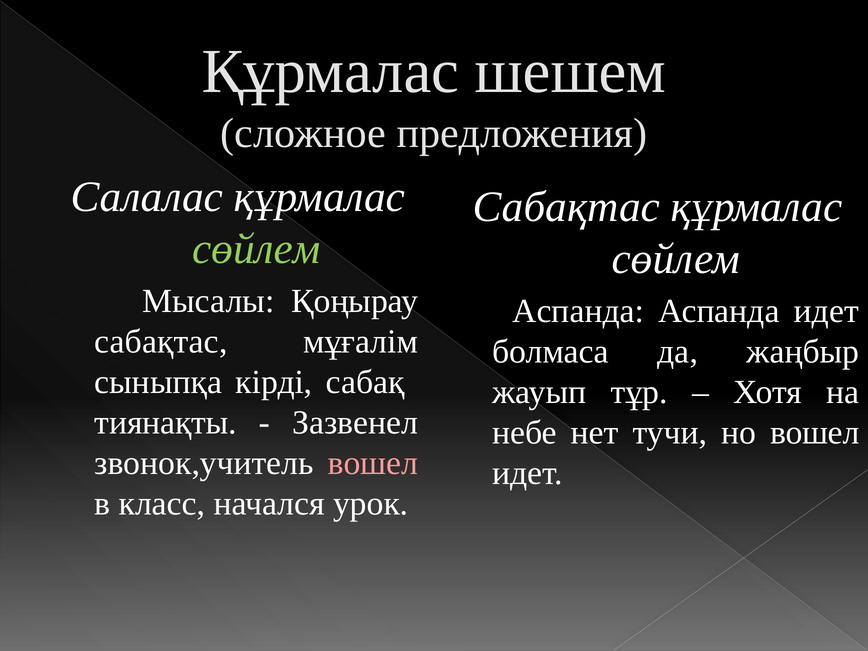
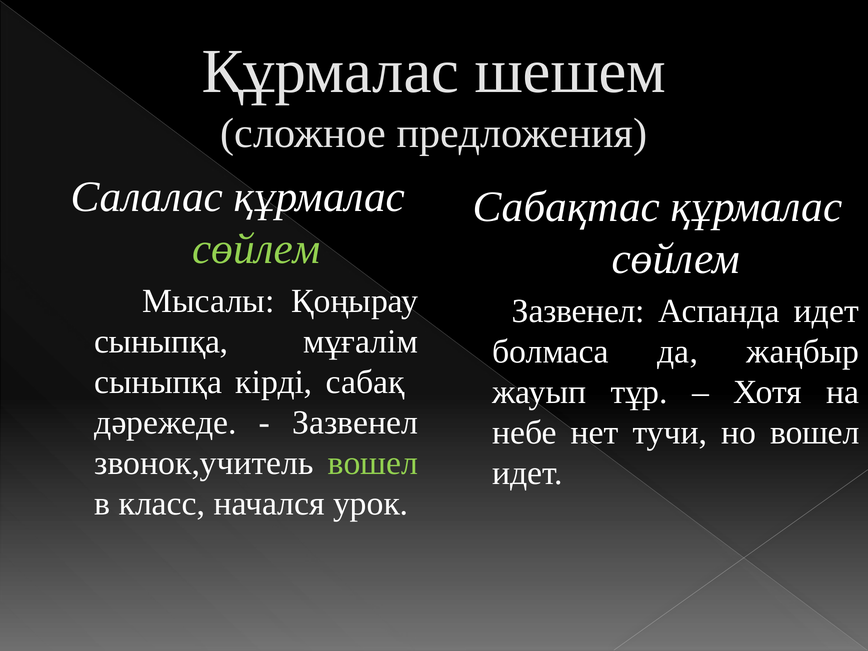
Аспанда: Аспанда -> Зазвенел (578, 311)
сабақтас: сабақтас -> сыныпқа (161, 342)
тиянақты: тиянақты -> дәрежеде (166, 423)
вошел colour: pink -> light green (373, 463)
